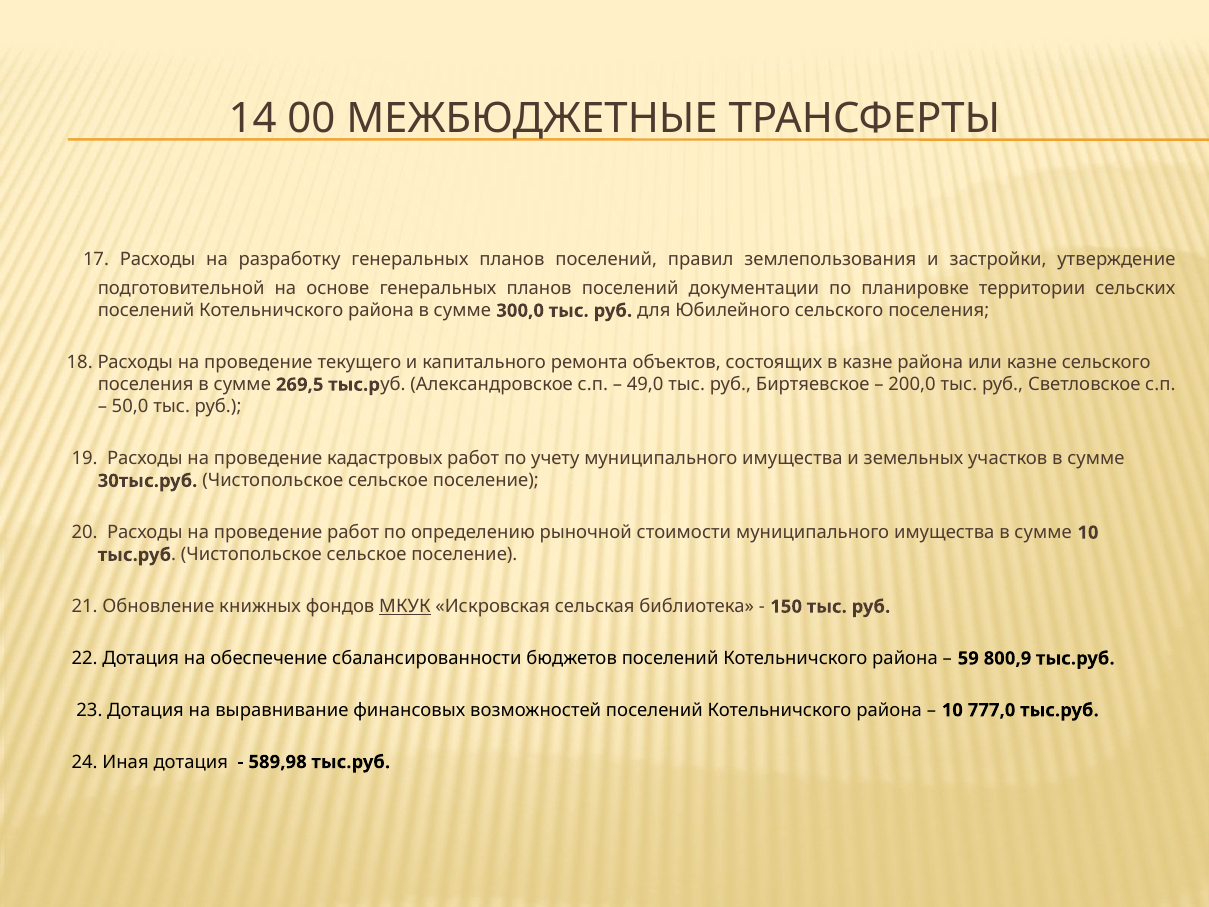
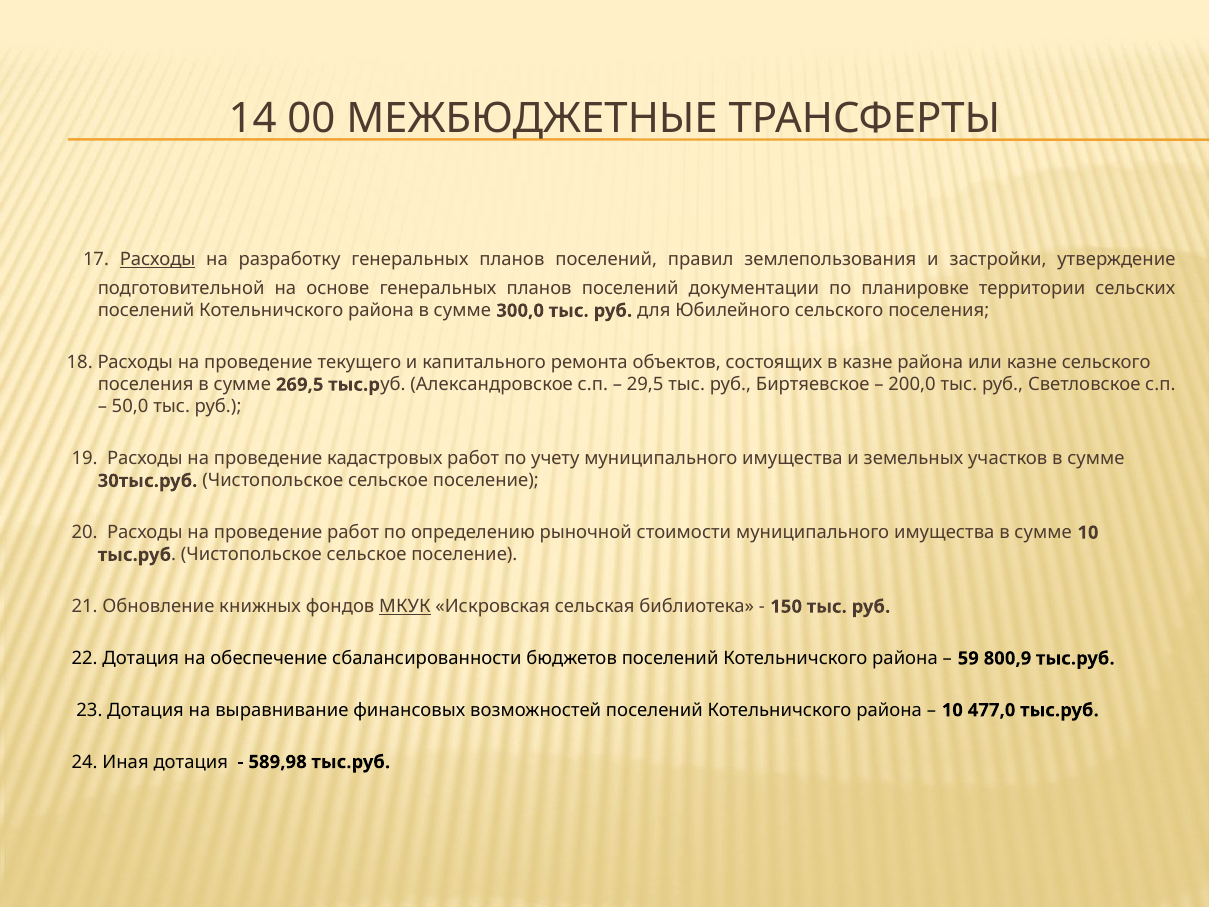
Расходы underline: none -> present (158, 259)
49,0: 49,0 -> 29,5 (645, 385)
777,0: 777,0 -> 477,0 (992, 710)
